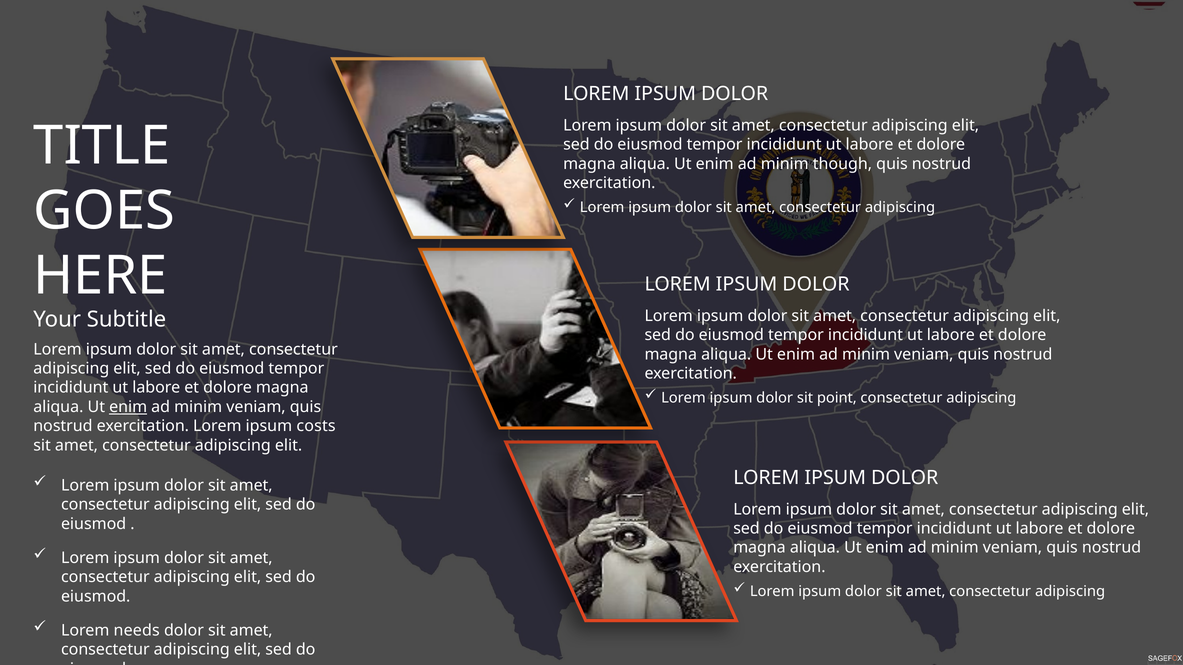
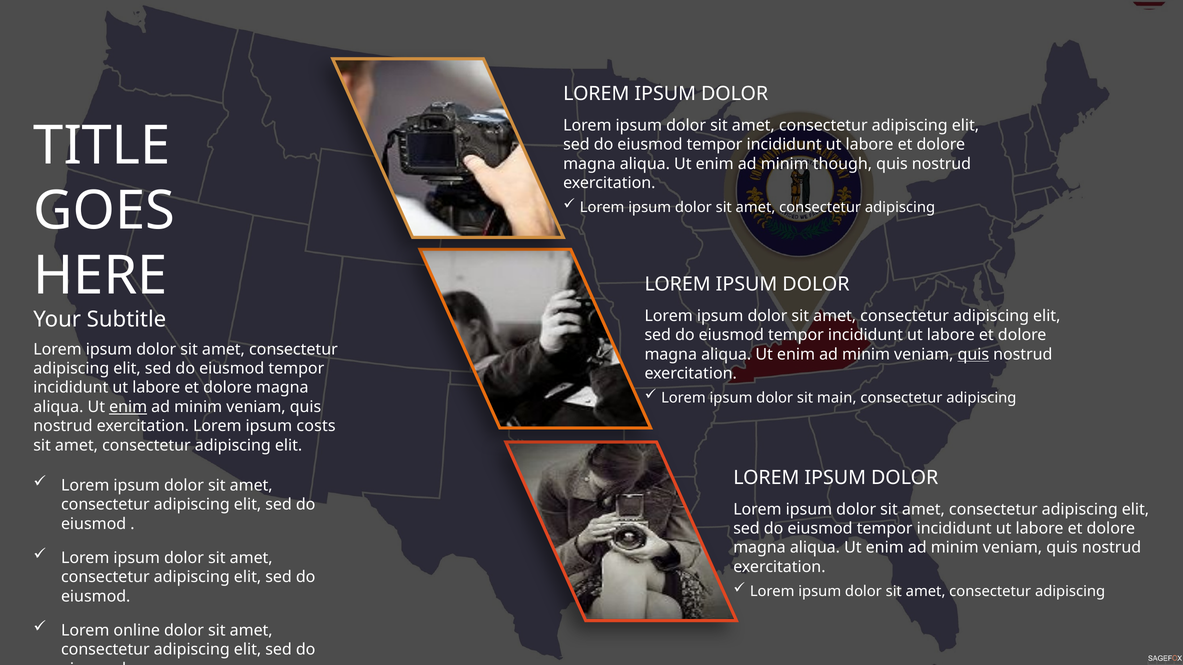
quis underline: none -> present (973, 355)
point: point -> main (837, 398)
needs: needs -> online (137, 631)
